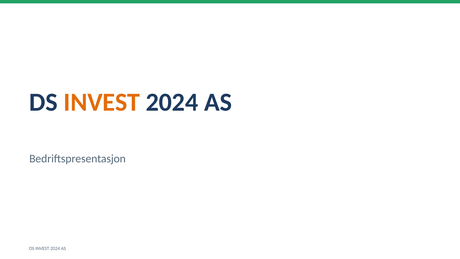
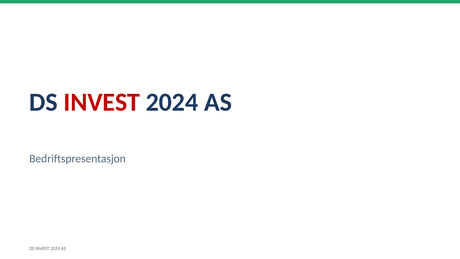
INVEST colour: orange -> red (102, 102)
